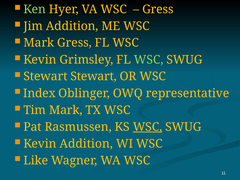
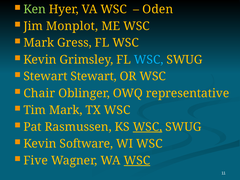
Gress: Gress -> Oden (158, 9)
Jim Addition: Addition -> Monplot (72, 26)
WSC colour: light green -> light blue (149, 60)
Index: Index -> Chair (39, 93)
Kevin Addition: Addition -> Software (86, 144)
Like: Like -> Five (36, 160)
WSC underline: none -> present (137, 160)
